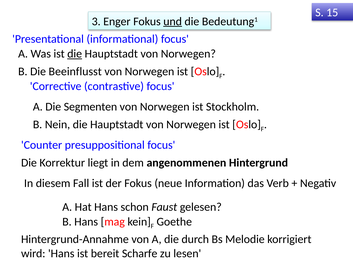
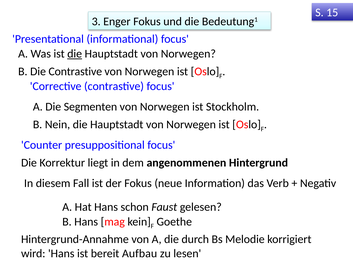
und underline: present -> none (173, 21)
Die Beeinflusst: Beeinflusst -> Contrastive (75, 71)
Scharfe: Scharfe -> Aufbau (140, 253)
